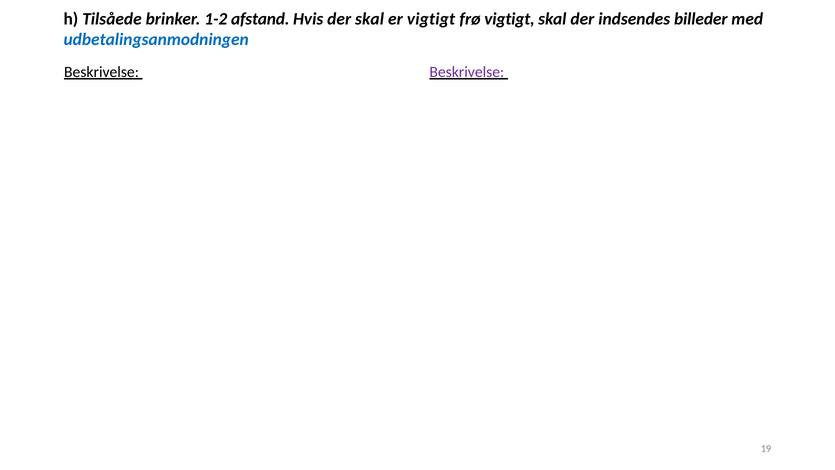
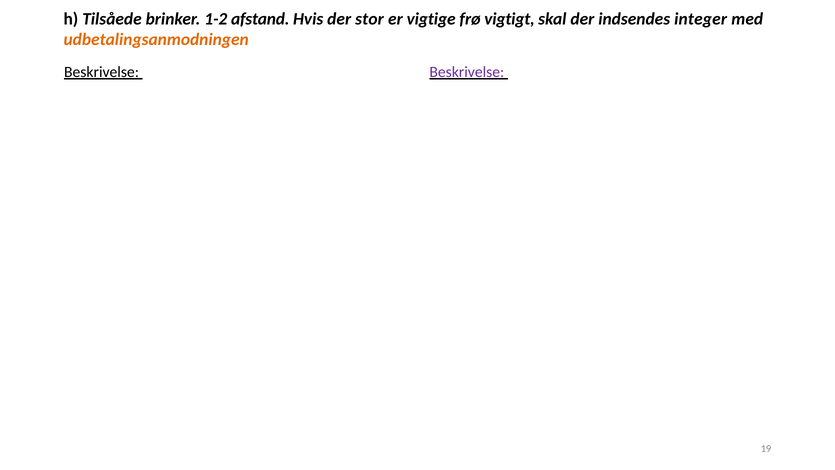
der skal: skal -> stor (370, 19)
er vigtigt: vigtigt -> vigtige (431, 19)
billeder: billeder -> integer (701, 19)
udbetalingsanmodningen colour: blue -> orange (156, 40)
